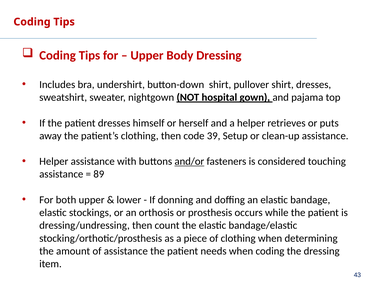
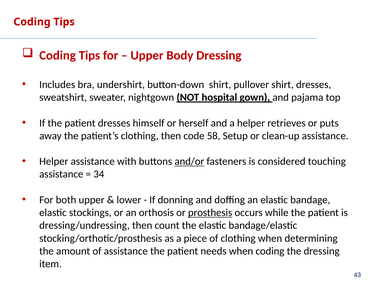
39: 39 -> 58 (214, 136)
89: 89 -> 34 (99, 174)
prosthesis underline: none -> present (210, 213)
